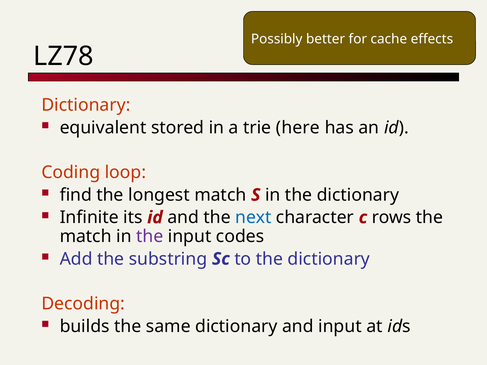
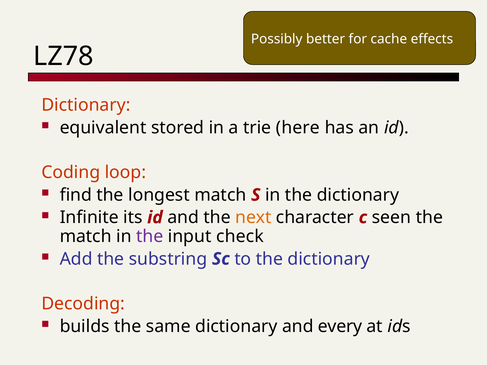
next colour: blue -> orange (253, 218)
rows: rows -> seen (391, 218)
codes: codes -> check (240, 237)
and input: input -> every (340, 327)
